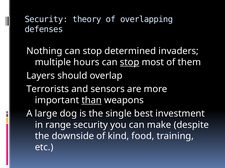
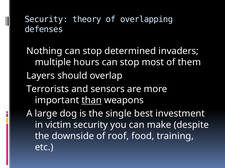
stop underline: present -> none (130, 63)
range: range -> victim (58, 125)
kind: kind -> roof (118, 137)
